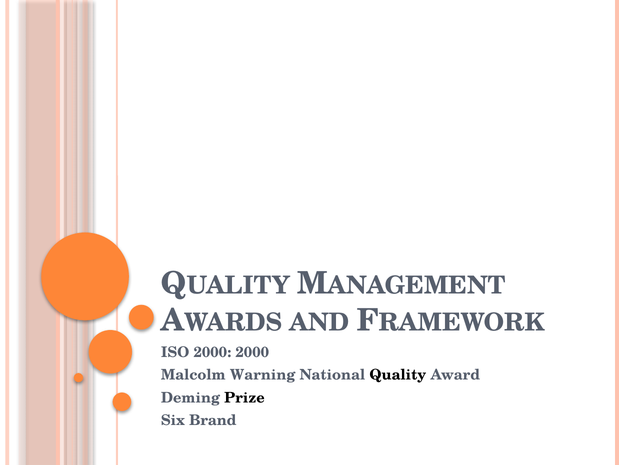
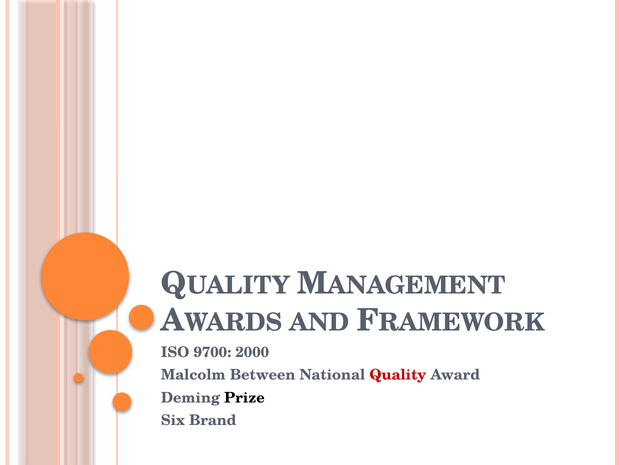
ISO 2000: 2000 -> 9700 (212, 352)
Warning: Warning -> Between (263, 374)
Quality colour: black -> red (398, 374)
